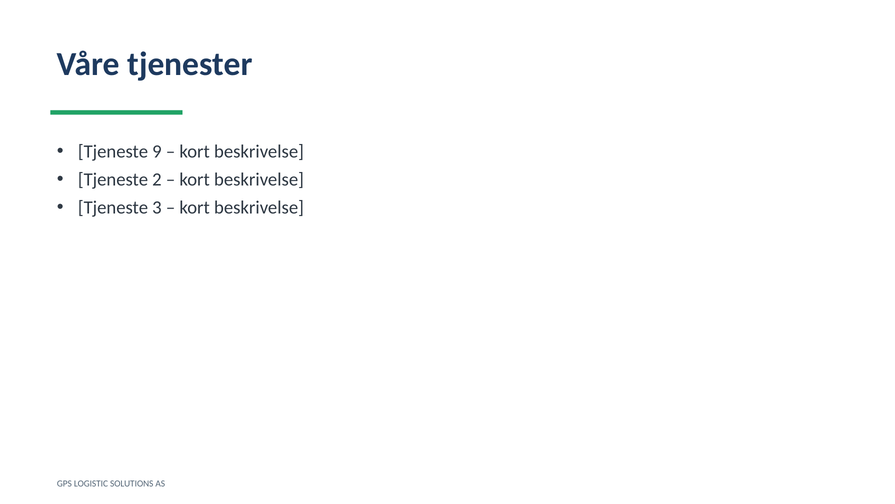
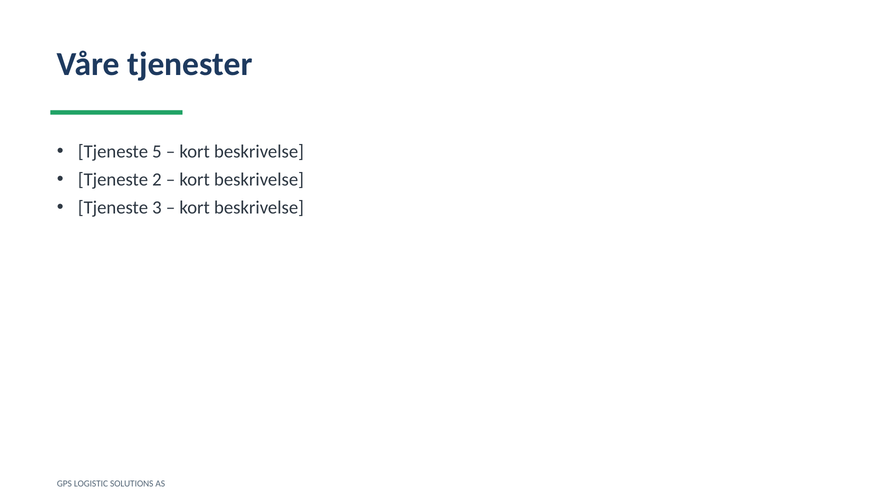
9: 9 -> 5 (157, 152)
